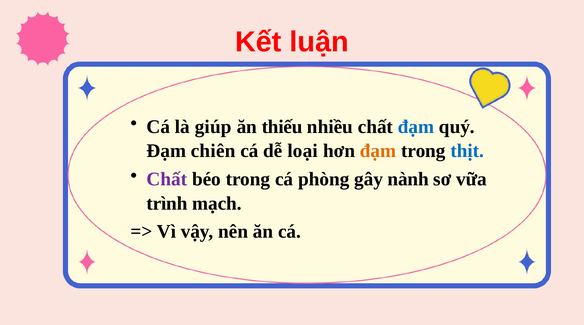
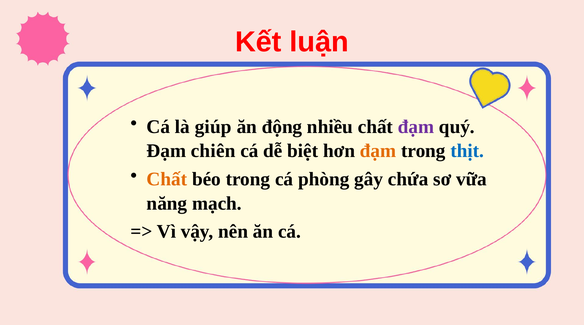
thiếu: thiếu -> động (282, 126)
đạm colour: blue -> purple (416, 126)
loại: loại -> biệt (303, 151)
Chất colour: purple -> orange (167, 179)
nành: nành -> chứa (408, 179)
trình: trình -> năng (167, 203)
